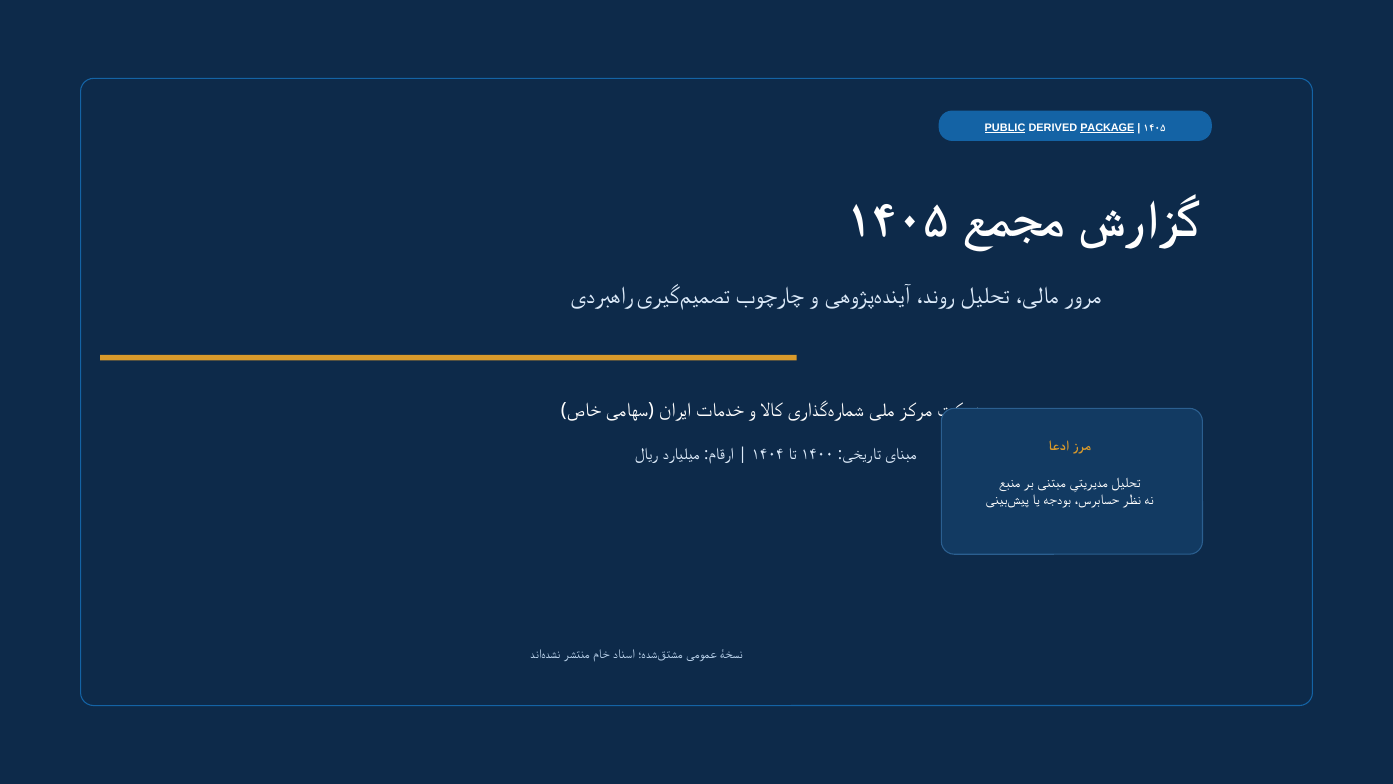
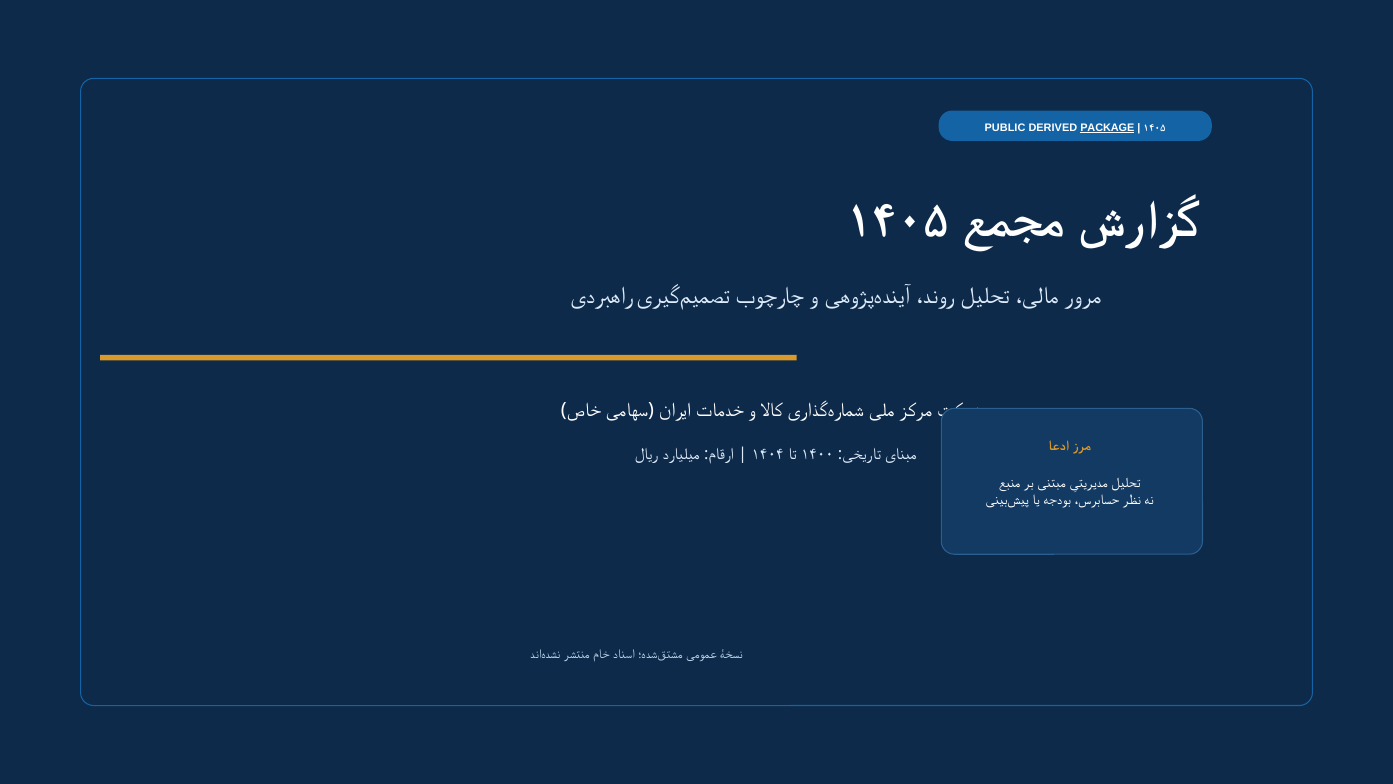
PUBLIC underline: present -> none (1005, 128)
